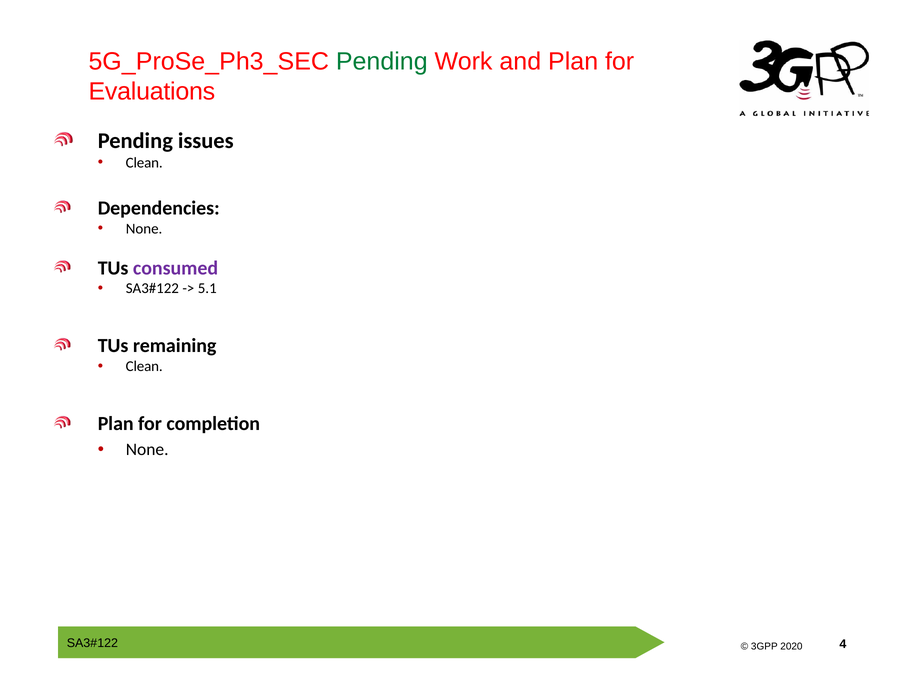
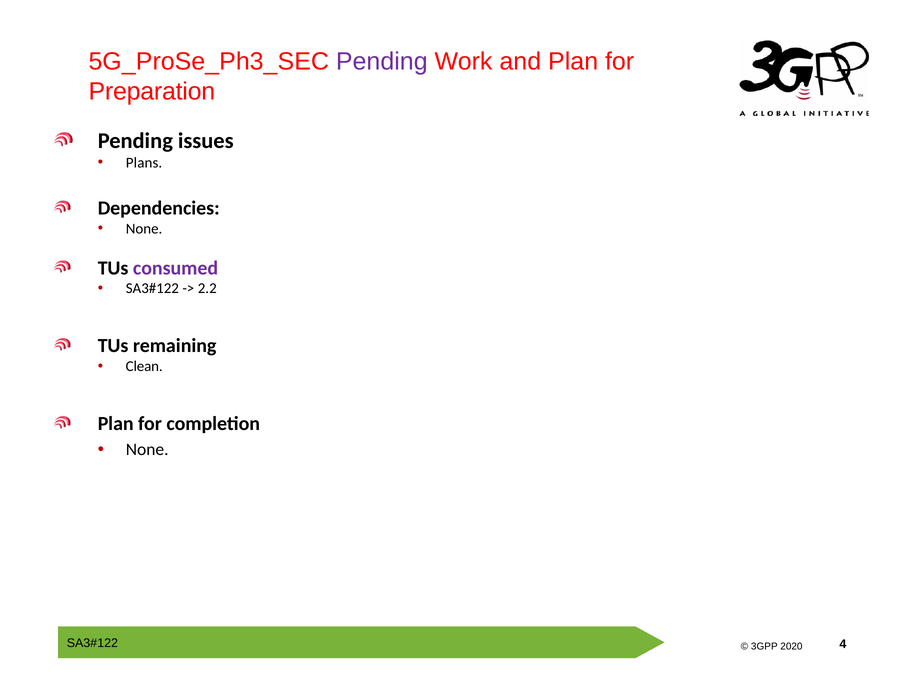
Pending colour: green -> purple (382, 62)
Evaluations: Evaluations -> Preparation (152, 92)
Clean: Clean -> Plans (144, 163)
5.1: 5.1 -> 2.2 (207, 289)
